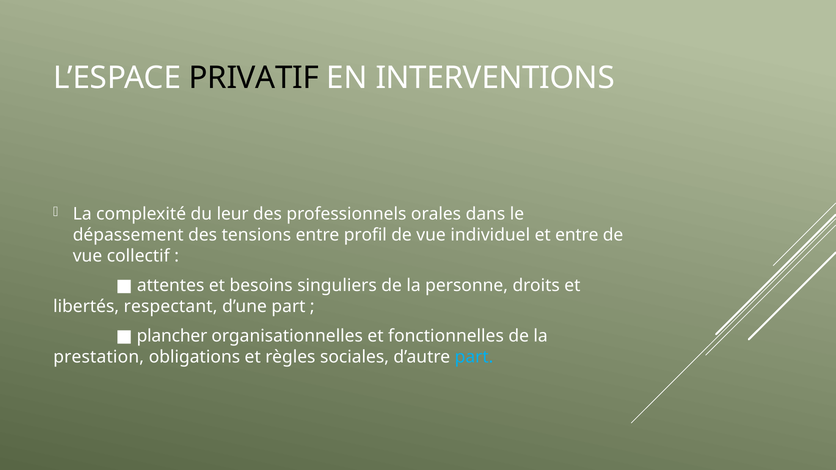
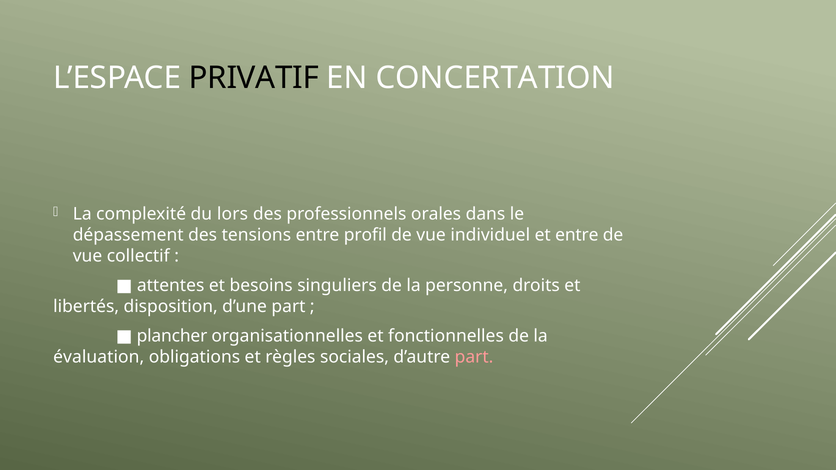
INTERVENTIONS: INTERVENTIONS -> CONCERTATION (495, 78)
leur: leur -> lors (232, 214)
respectant: respectant -> disposition (171, 306)
prestation: prestation -> évaluation (99, 357)
part colour: light blue -> pink (474, 357)
